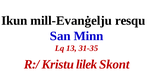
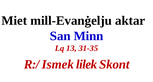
Ikun: Ikun -> Miet (14, 21)
resqu: resqu -> aktar (130, 21)
Kristu: Kristu -> Ismek (58, 65)
